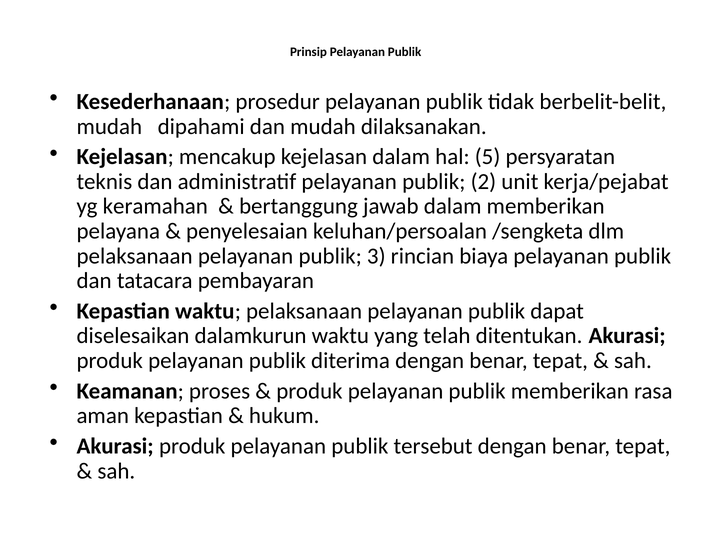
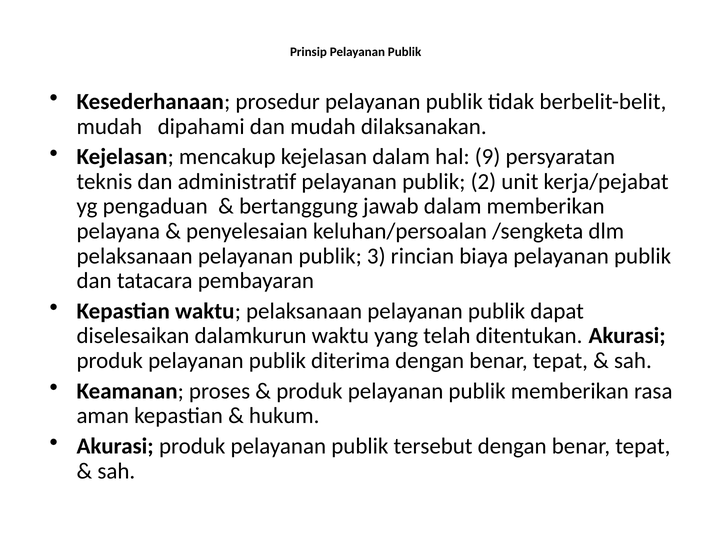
5: 5 -> 9 (488, 157)
keramahan: keramahan -> pengaduan (155, 207)
